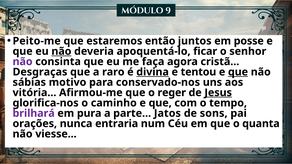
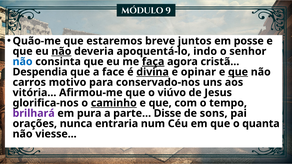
Peito-me: Peito-me -> Quão-me (37, 41)
então: então -> breve (160, 41)
ficar: ficar -> indo (205, 51)
não colour: purple -> blue (23, 62)
faça underline: none -> present (153, 62)
Desgraças: Desgraças -> Despendia (40, 72)
raro: raro -> face (113, 72)
tentou: tentou -> opinar (198, 72)
sábias: sábias -> carros (29, 82)
reger: reger -> viúvo (172, 93)
Jesus underline: present -> none (218, 93)
caminho underline: none -> present (114, 103)
Jatos: Jatos -> Disse (168, 113)
